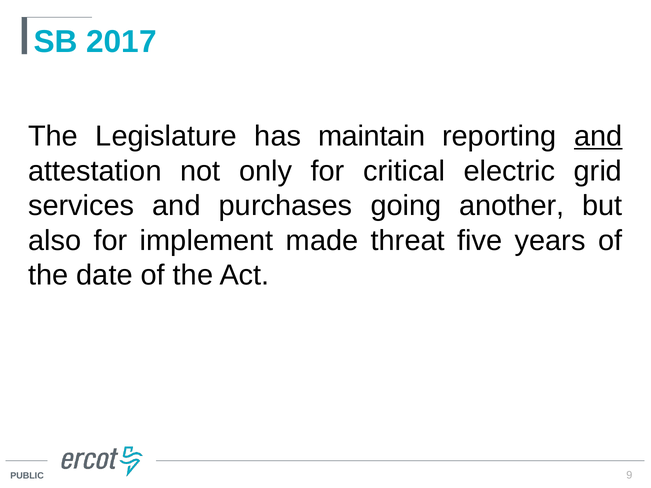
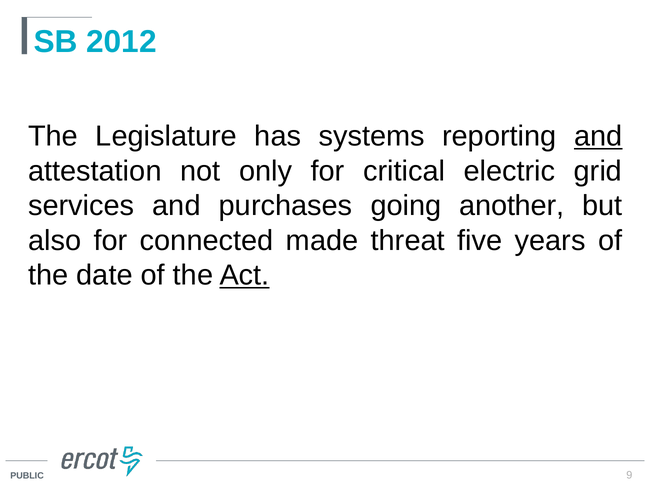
2017: 2017 -> 2012 (121, 42)
maintain: maintain -> systems (372, 137)
implement: implement -> connected (207, 241)
Act underline: none -> present (244, 275)
